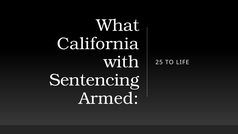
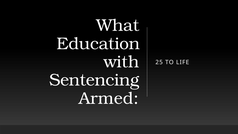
California: California -> Education (98, 44)
